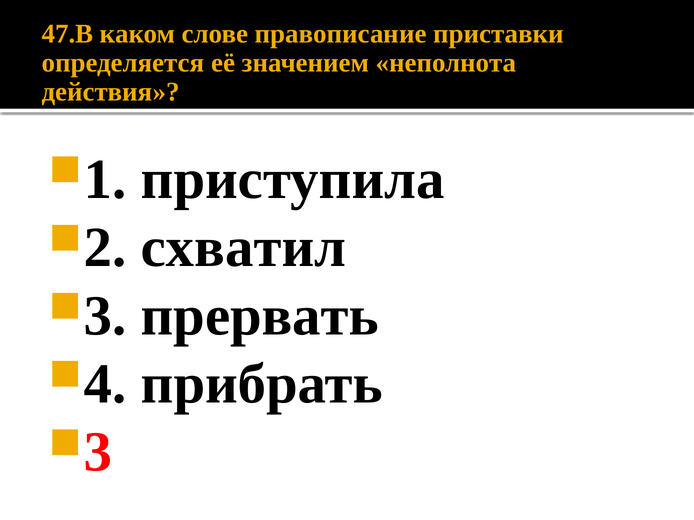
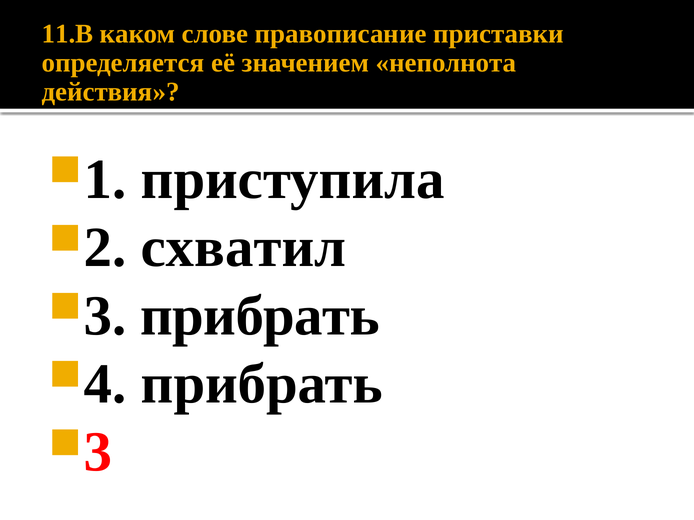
47.В: 47.В -> 11.В (67, 34)
прервать: прервать -> прибрать (260, 316)
